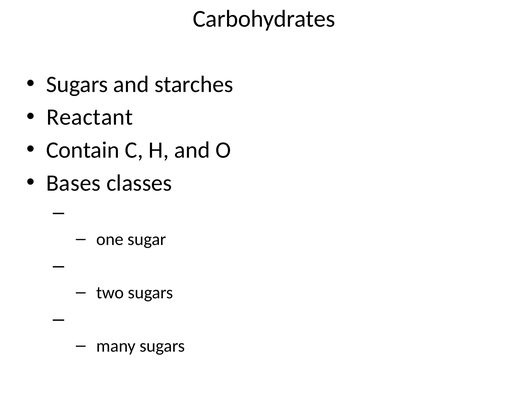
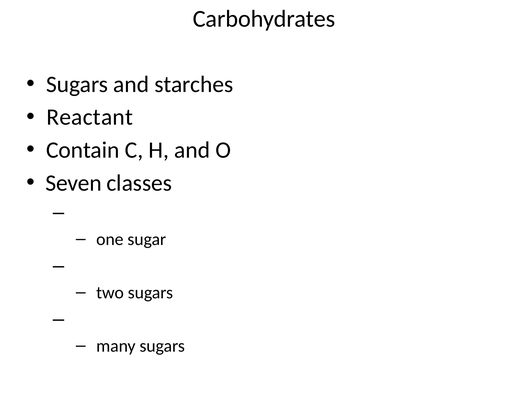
Bases: Bases -> Seven (74, 183)
